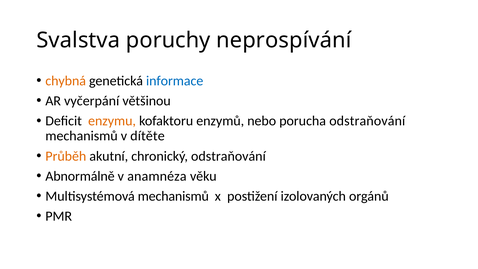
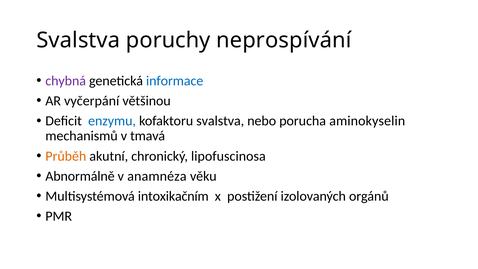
chybná colour: orange -> purple (66, 81)
enzymu colour: orange -> blue (112, 121)
kofaktoru enzymů: enzymů -> svalstva (220, 121)
porucha odstraňování: odstraňování -> aminokyselin (367, 121)
dítěte: dítěte -> tmavá (148, 136)
chronický odstraňování: odstraňování -> lipofuscinosa (228, 156)
Multisystémová mechanismů: mechanismů -> intoxikačním (173, 196)
